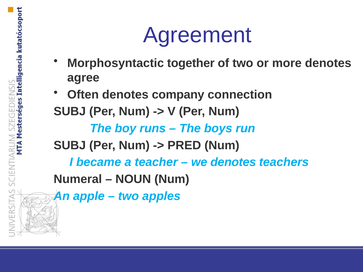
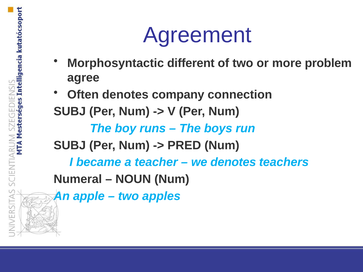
together: together -> different (191, 63)
more denotes: denotes -> problem (328, 63)
